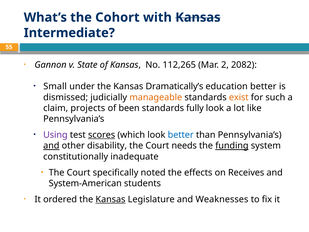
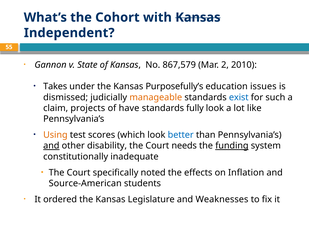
Intermediate: Intermediate -> Independent (69, 33)
112,265: 112,265 -> 867,579 (179, 65)
2082: 2082 -> 2010 (244, 65)
Small: Small -> Takes (55, 86)
Dramatically’s: Dramatically’s -> Purposefully’s (174, 86)
education better: better -> issues (263, 86)
exist colour: orange -> blue (239, 97)
been: been -> have (129, 108)
Using colour: purple -> orange (55, 135)
scores underline: present -> none (102, 135)
Receives: Receives -> Inflation (246, 172)
System-American: System-American -> Source-American (85, 183)
Kansas underline: present -> none (110, 199)
